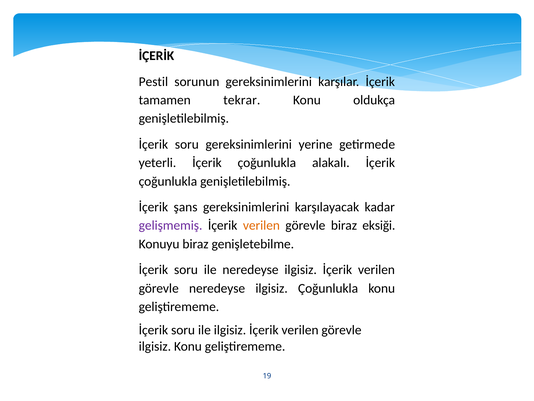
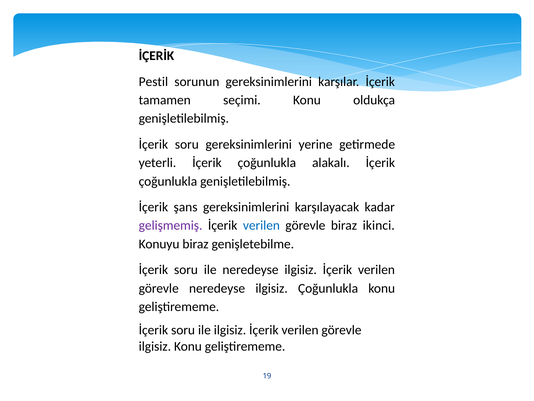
tekrar: tekrar -> seçimi (242, 100)
verilen colour: orange -> blue (261, 225)
eksiği: eksiği -> ikinci (379, 225)
